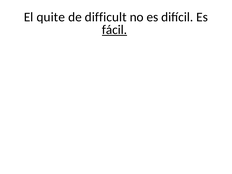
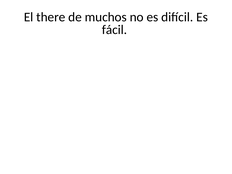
quite: quite -> there (51, 17)
difficult: difficult -> muchos (106, 17)
fácil underline: present -> none (115, 30)
